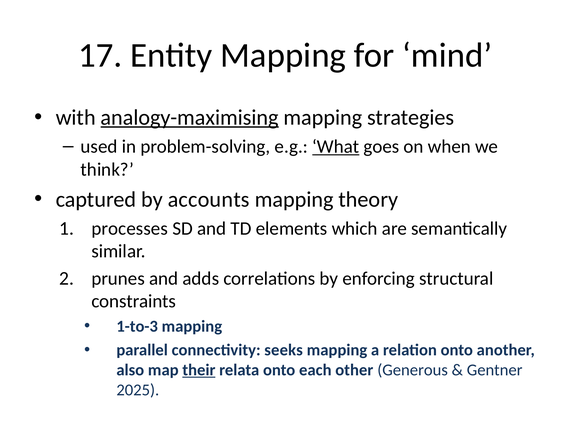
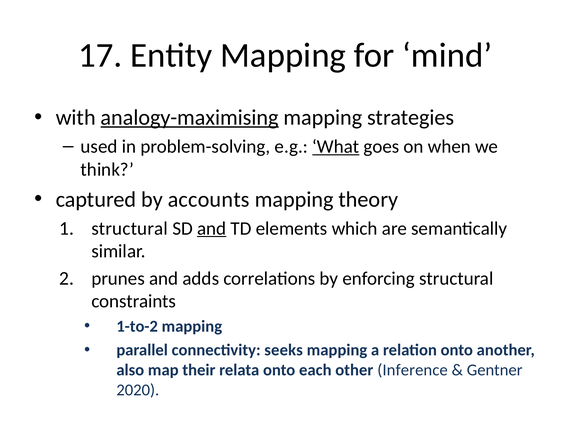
processes: processes -> structural (130, 229)
and underline: none -> present (212, 229)
1-to-3: 1-to-3 -> 1-to-2 (137, 327)
their underline: present -> none (199, 370)
Generous: Generous -> Inference (413, 370)
2025: 2025 -> 2020 (138, 390)
